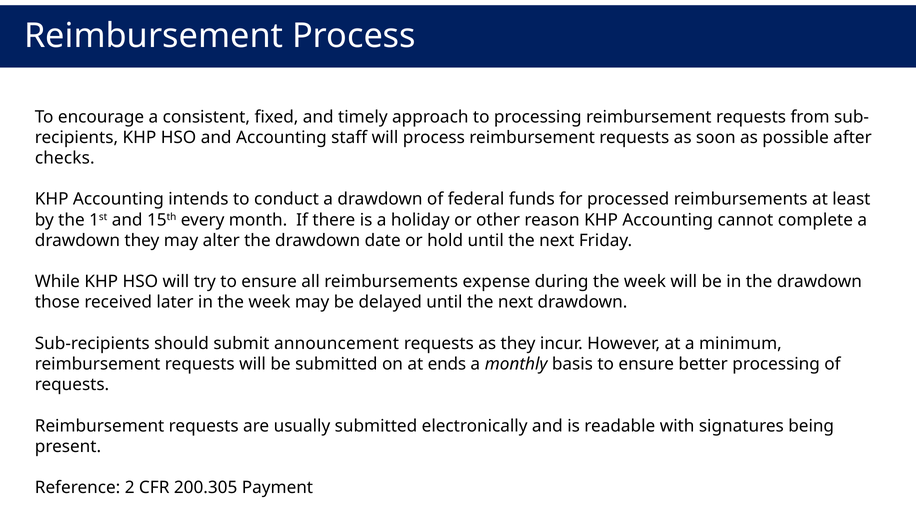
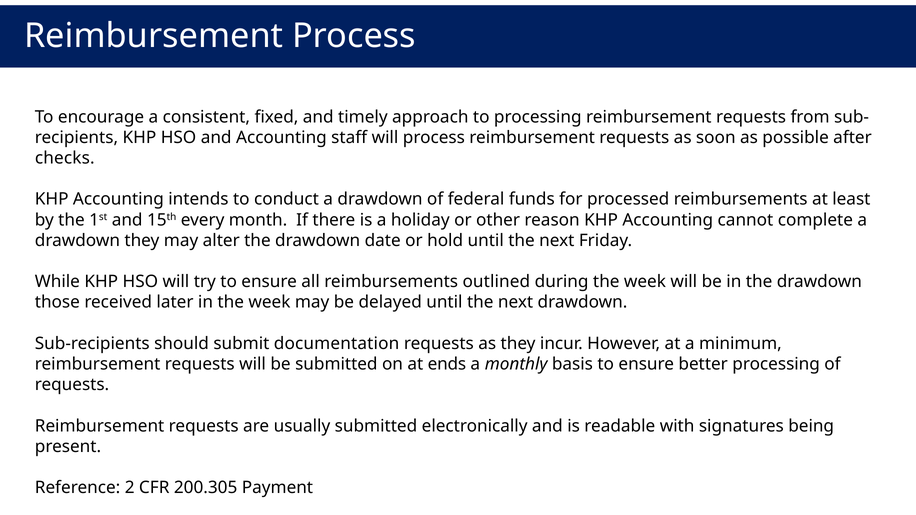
expense: expense -> outlined (496, 282)
announcement: announcement -> documentation (337, 344)
